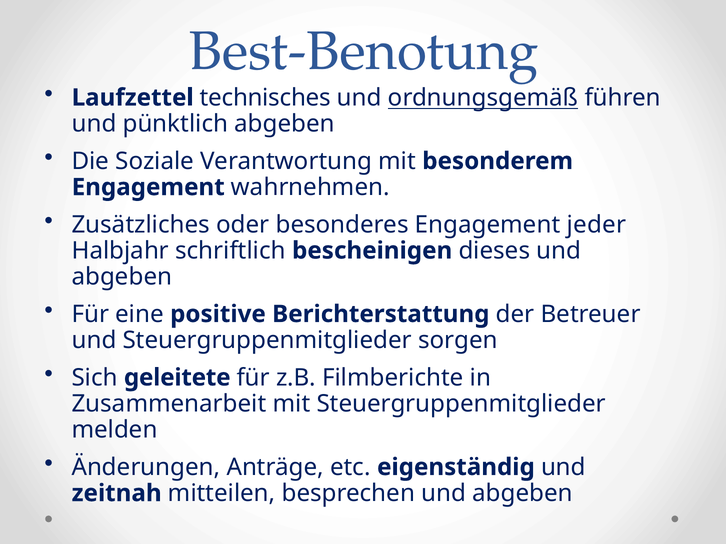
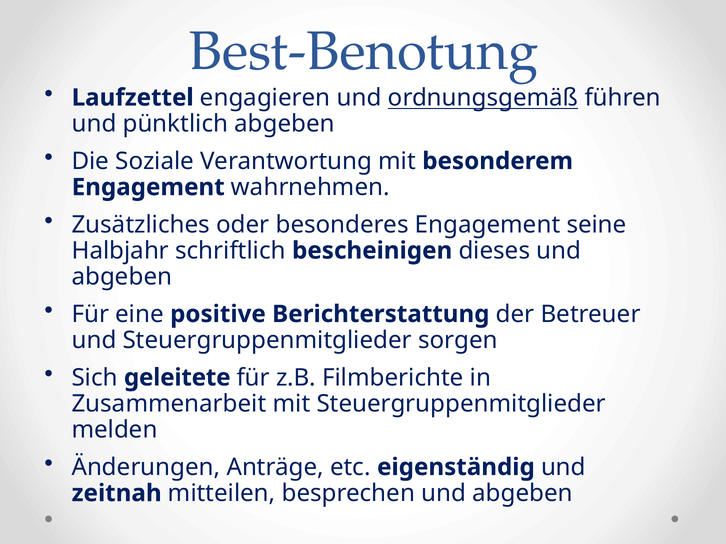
technisches: technisches -> engagieren (265, 98)
jeder: jeder -> seine (597, 225)
